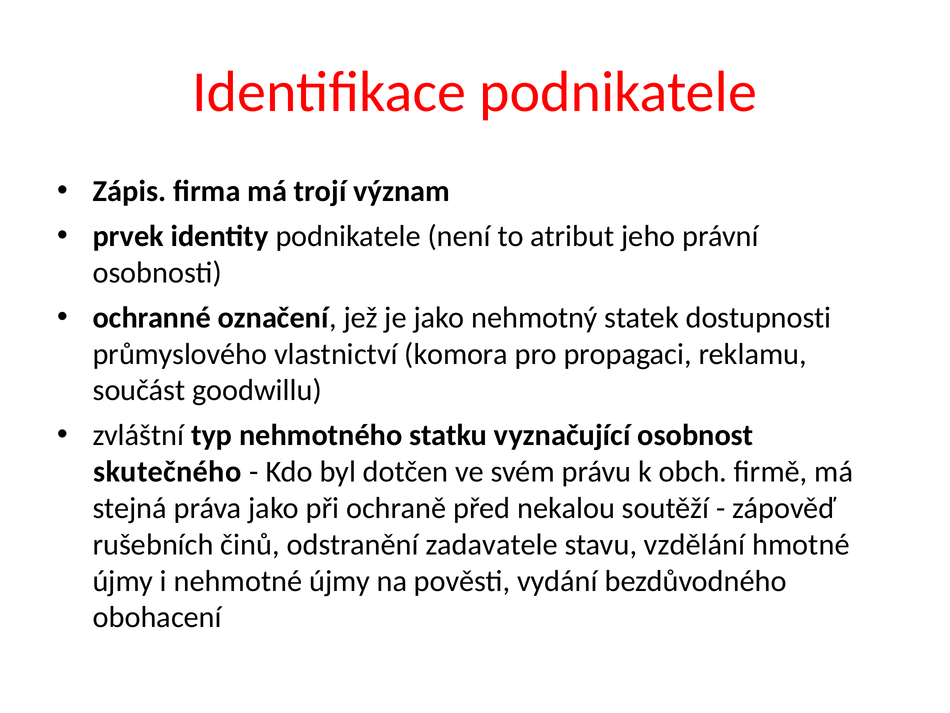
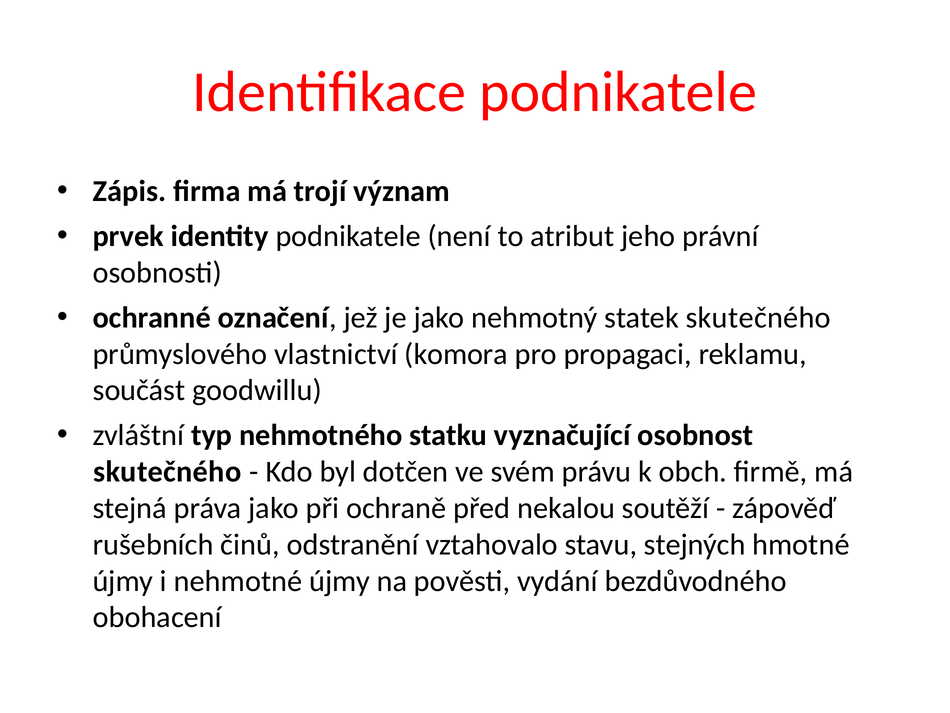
statek dostupnosti: dostupnosti -> skutečného (758, 317)
zadavatele: zadavatele -> vztahovalo (492, 544)
vzdělání: vzdělání -> stejných (695, 544)
